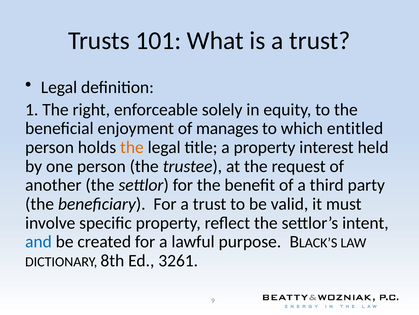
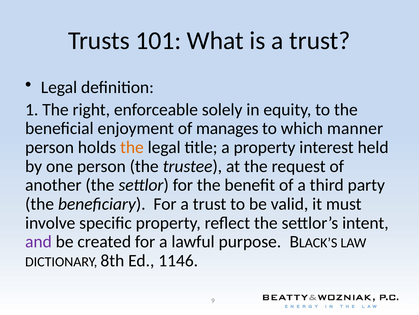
entitled: entitled -> manner (355, 128)
and colour: blue -> purple (38, 241)
3261: 3261 -> 1146 (178, 260)
